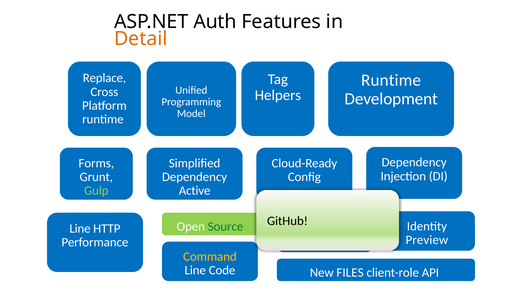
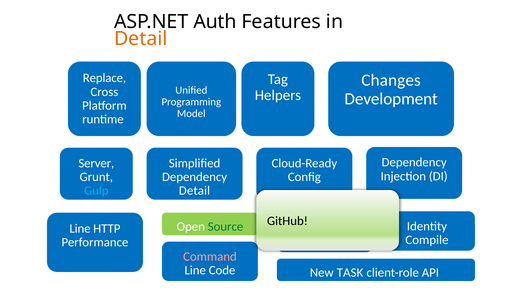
Runtime: Runtime -> Changes (391, 81)
Forms: Forms -> Server (96, 164)
Gulp colour: light green -> light blue (96, 191)
Active: Active -> Detail (194, 191)
Preview: Preview -> Compile (427, 240)
Command colour: yellow -> pink (210, 257)
FILES: FILES -> TASK (350, 273)
